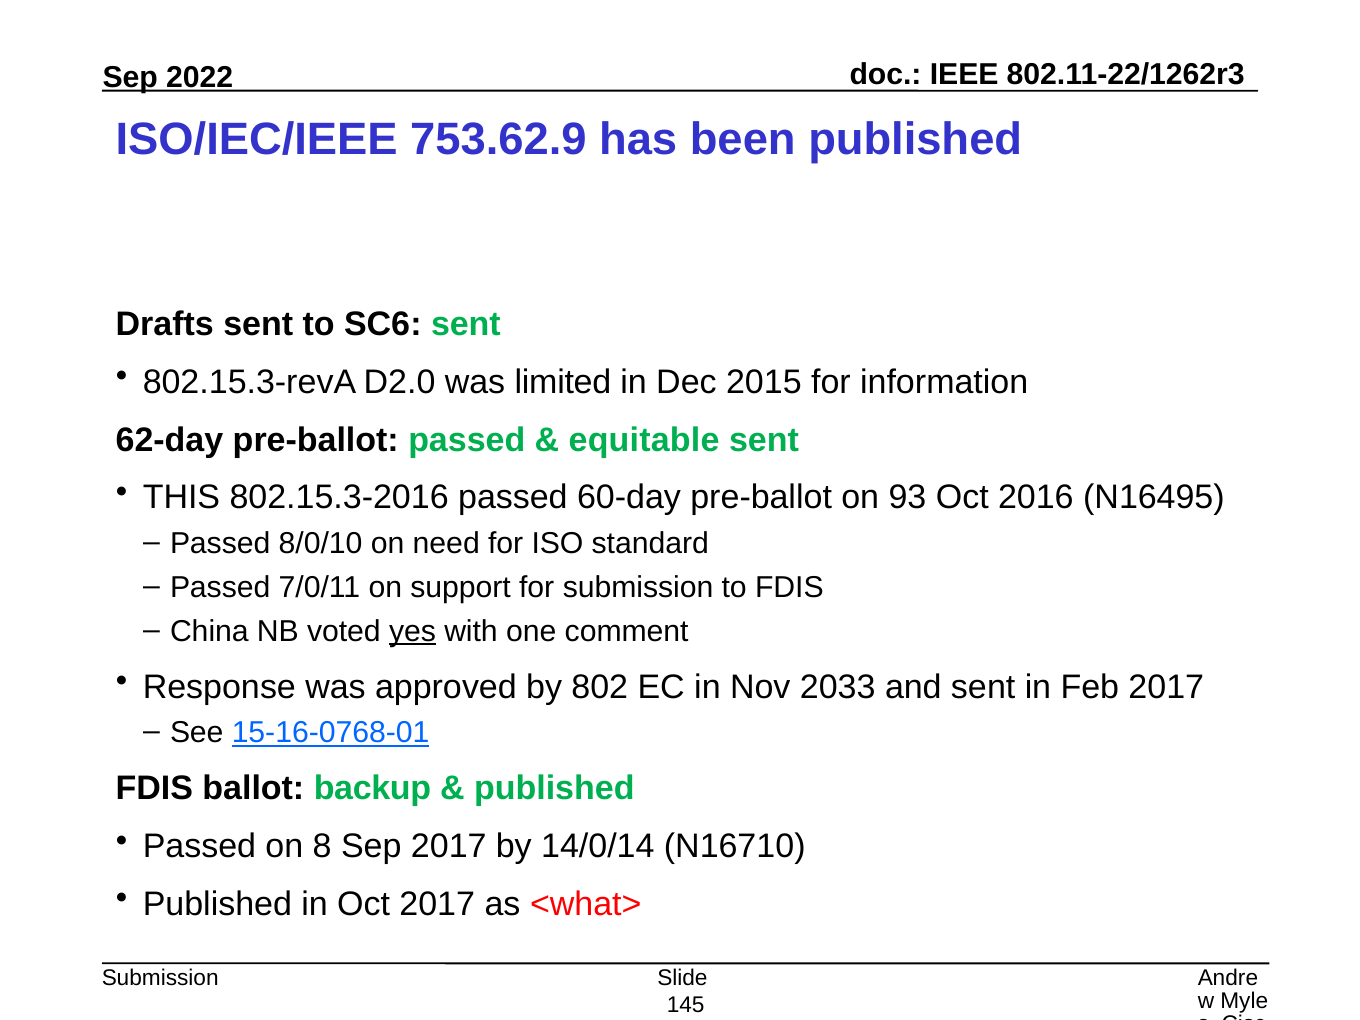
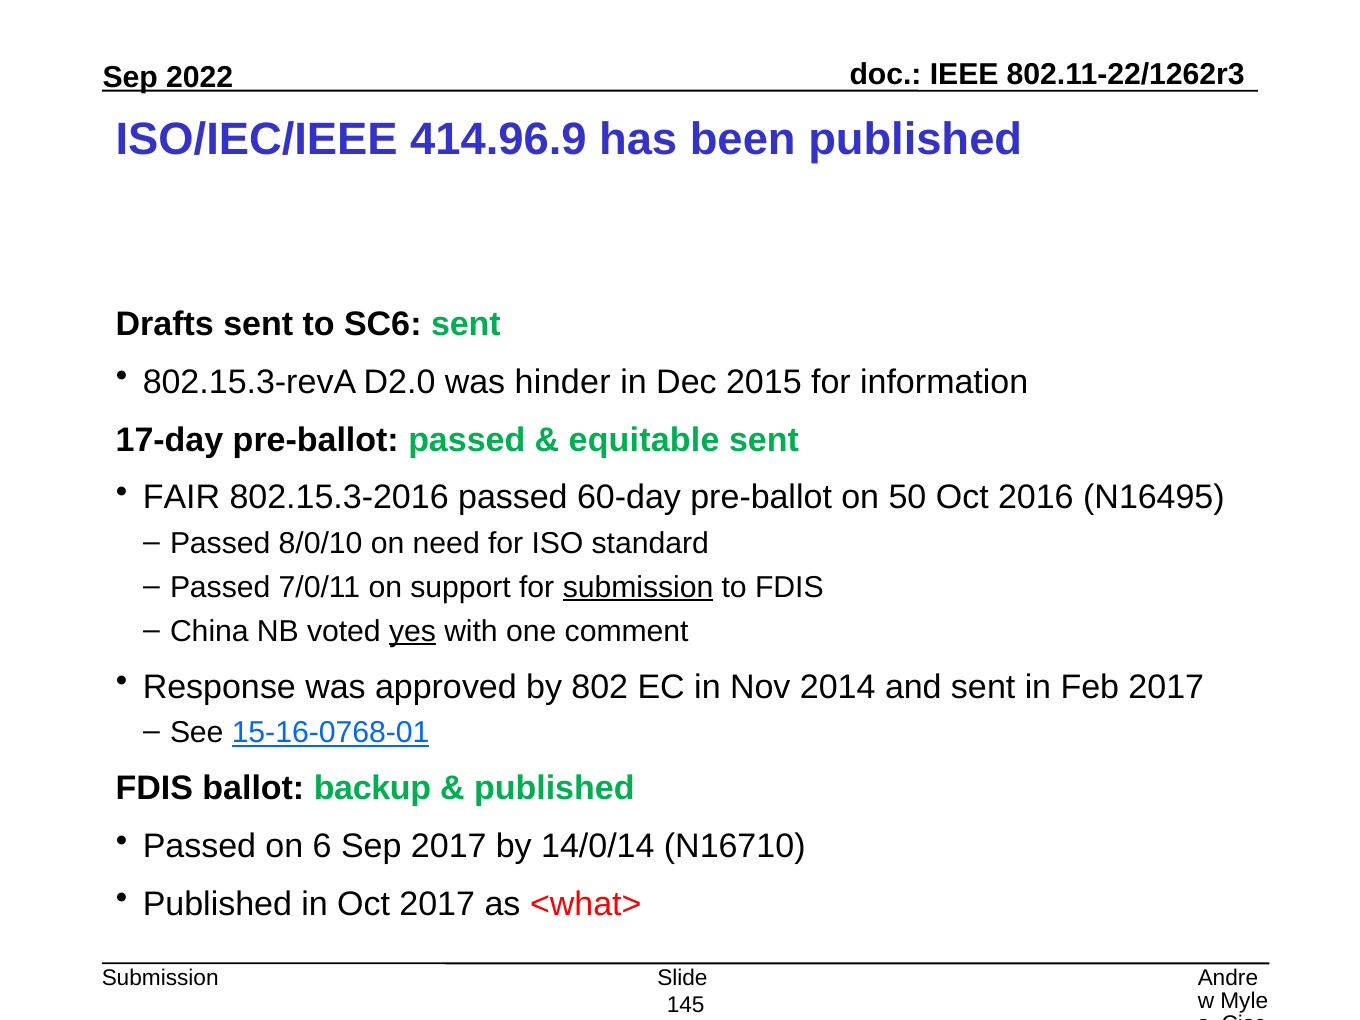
753.62.9: 753.62.9 -> 414.96.9 (498, 139)
limited: limited -> hinder (563, 382)
62-day: 62-day -> 17-day (169, 440)
THIS: THIS -> FAIR (181, 498)
93: 93 -> 50 (907, 498)
submission underline: none -> present (638, 587)
2033: 2033 -> 2014 (838, 687)
8: 8 -> 6 (322, 846)
